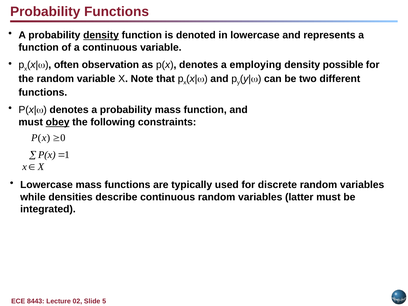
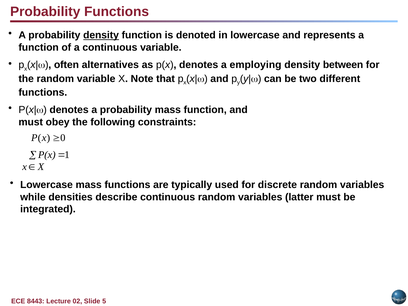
observation: observation -> alternatives (110, 65)
possible: possible -> between (343, 65)
obey underline: present -> none (58, 122)
